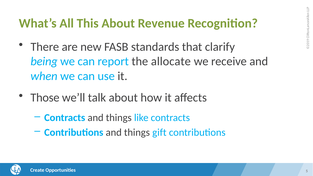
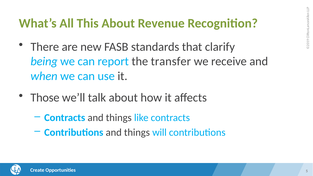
allocate: allocate -> transfer (171, 62)
gift: gift -> will (159, 132)
